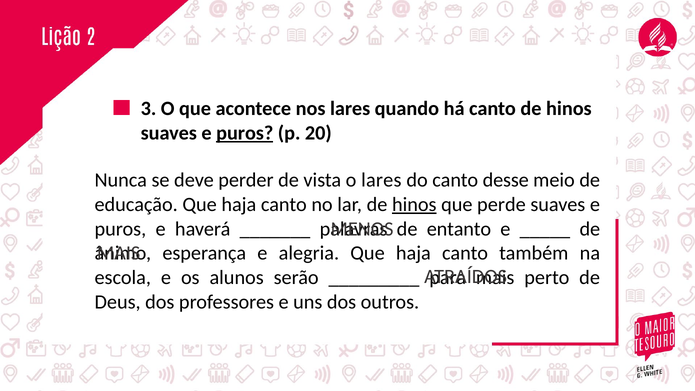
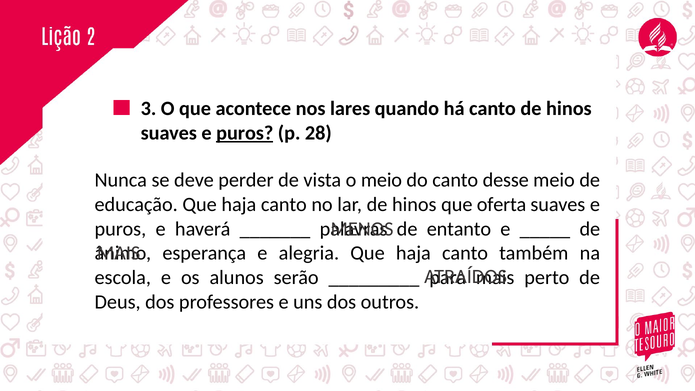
20: 20 -> 28 (318, 133)
o lares: lares -> meio (382, 180)
hinos underline: present -> none (414, 205)
perde: perde -> oferta (502, 205)
